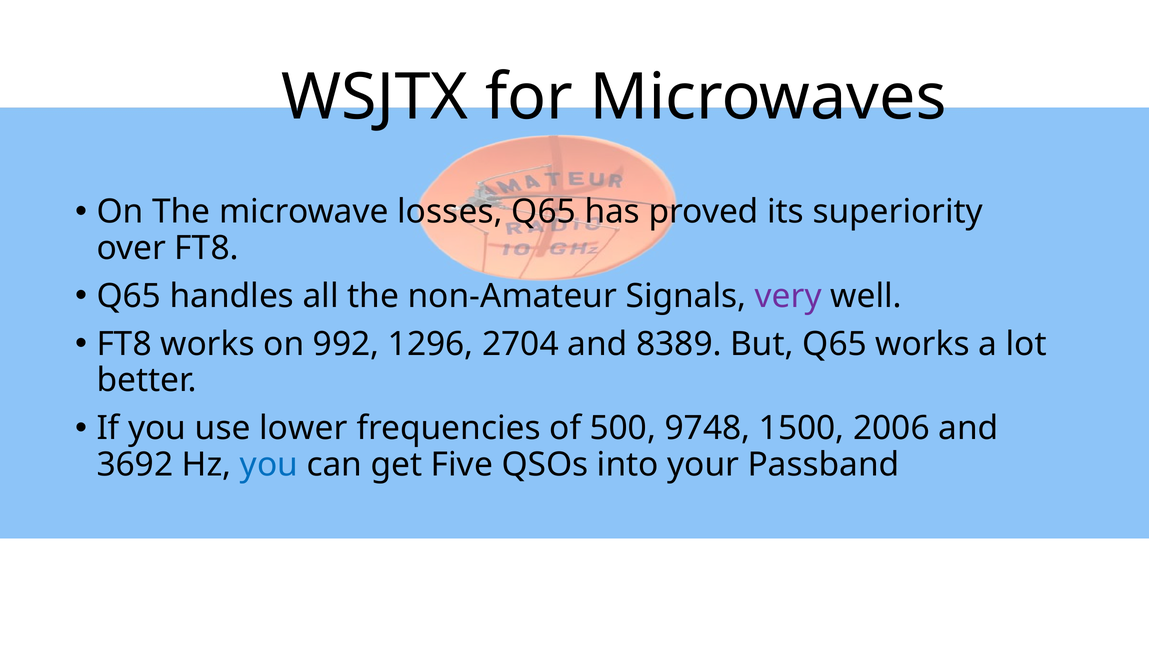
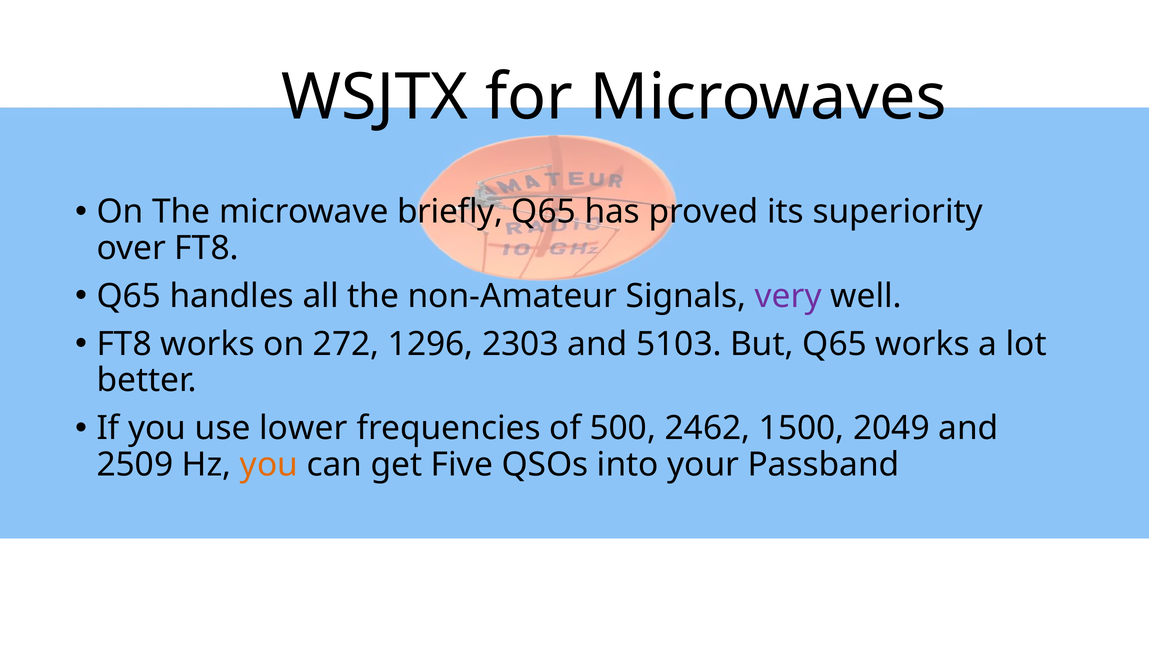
losses: losses -> briefly (450, 212)
992: 992 -> 272 (346, 344)
2704: 2704 -> 2303 (520, 344)
8389: 8389 -> 5103 (679, 344)
9748: 9748 -> 2462 (708, 429)
2006: 2006 -> 2049 (891, 429)
3692: 3692 -> 2509 (135, 465)
you colour: blue -> orange (269, 465)
